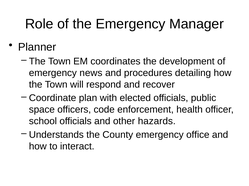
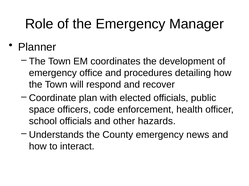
news: news -> office (91, 73)
office: office -> news (198, 135)
